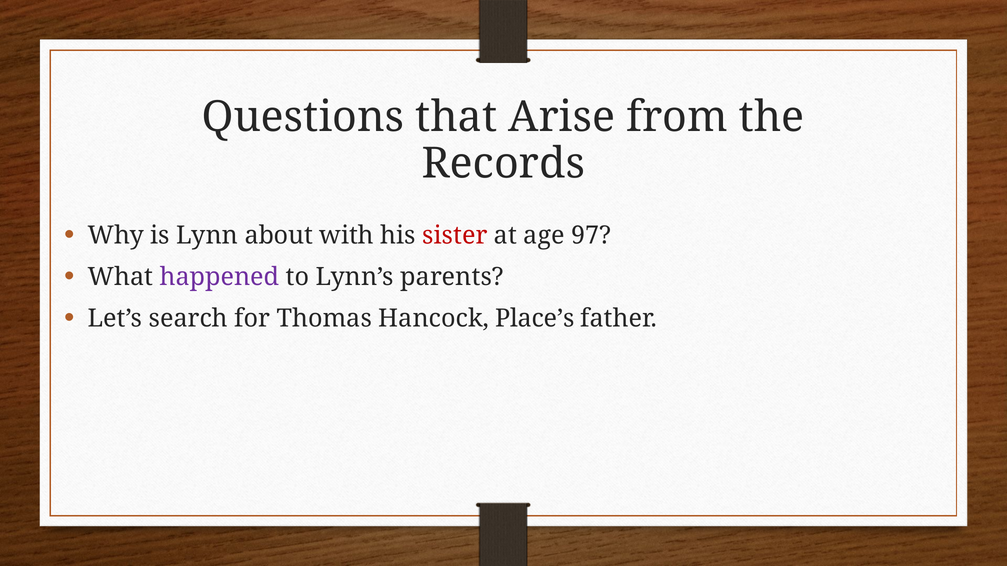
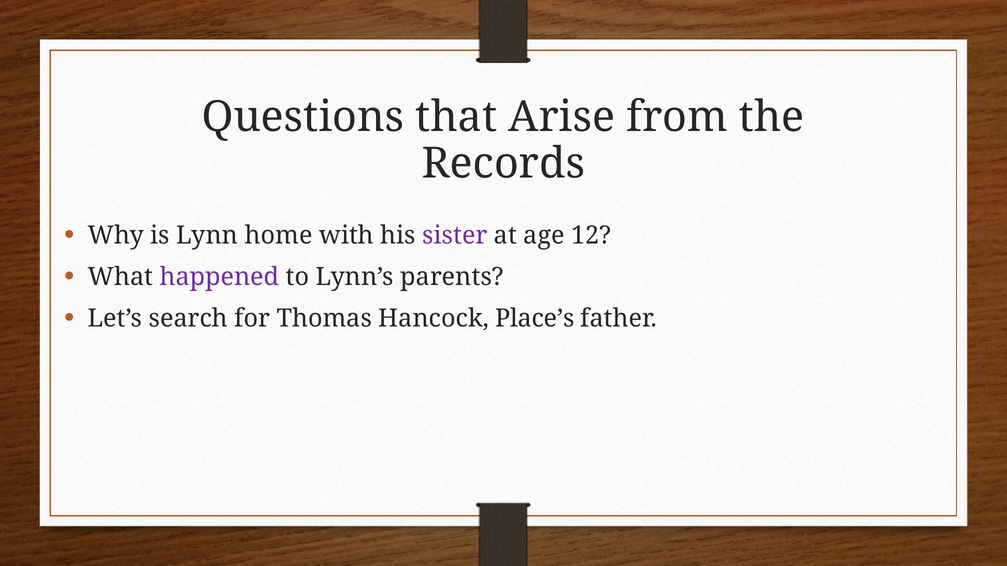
about: about -> home (279, 236)
sister colour: red -> purple (455, 236)
97: 97 -> 12 (591, 236)
